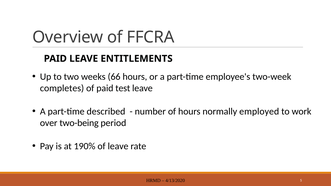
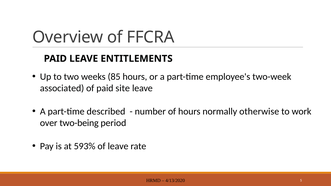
66: 66 -> 85 (114, 77)
completes: completes -> associated (62, 88)
test: test -> site (123, 88)
employed: employed -> otherwise (259, 111)
190%: 190% -> 593% (85, 146)
